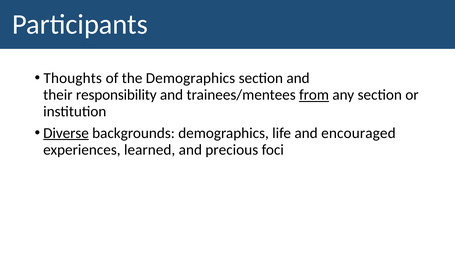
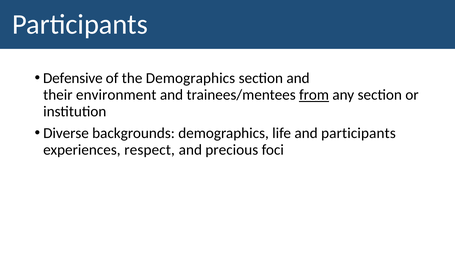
Thoughts: Thoughts -> Defensive (73, 78)
responsibility: responsibility -> environment (116, 95)
Diverse underline: present -> none (66, 133)
and encouraged: encouraged -> participants (358, 133)
learned: learned -> respect (150, 150)
